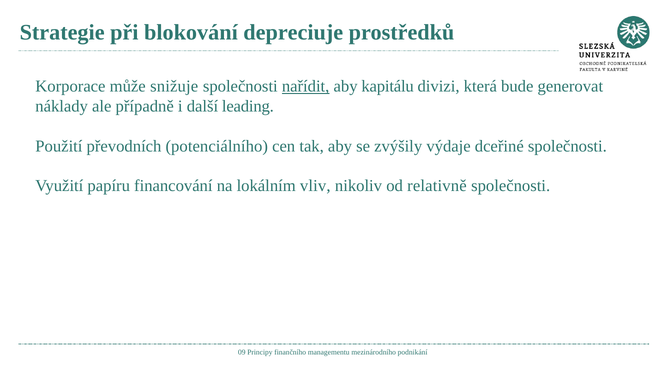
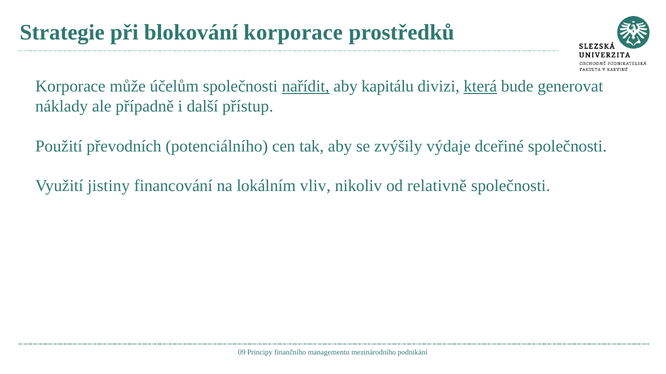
blokování depreciuje: depreciuje -> korporace (293, 32)
snižuje: snižuje -> účelům (174, 86)
která underline: none -> present (480, 86)
leading: leading -> přístup (248, 106)
papíru: papíru -> jistiny (109, 186)
